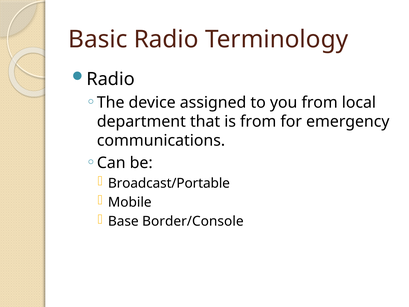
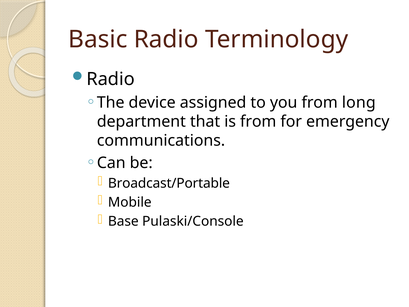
local: local -> long (359, 102)
Border/Console: Border/Console -> Pulaski/Console (193, 221)
